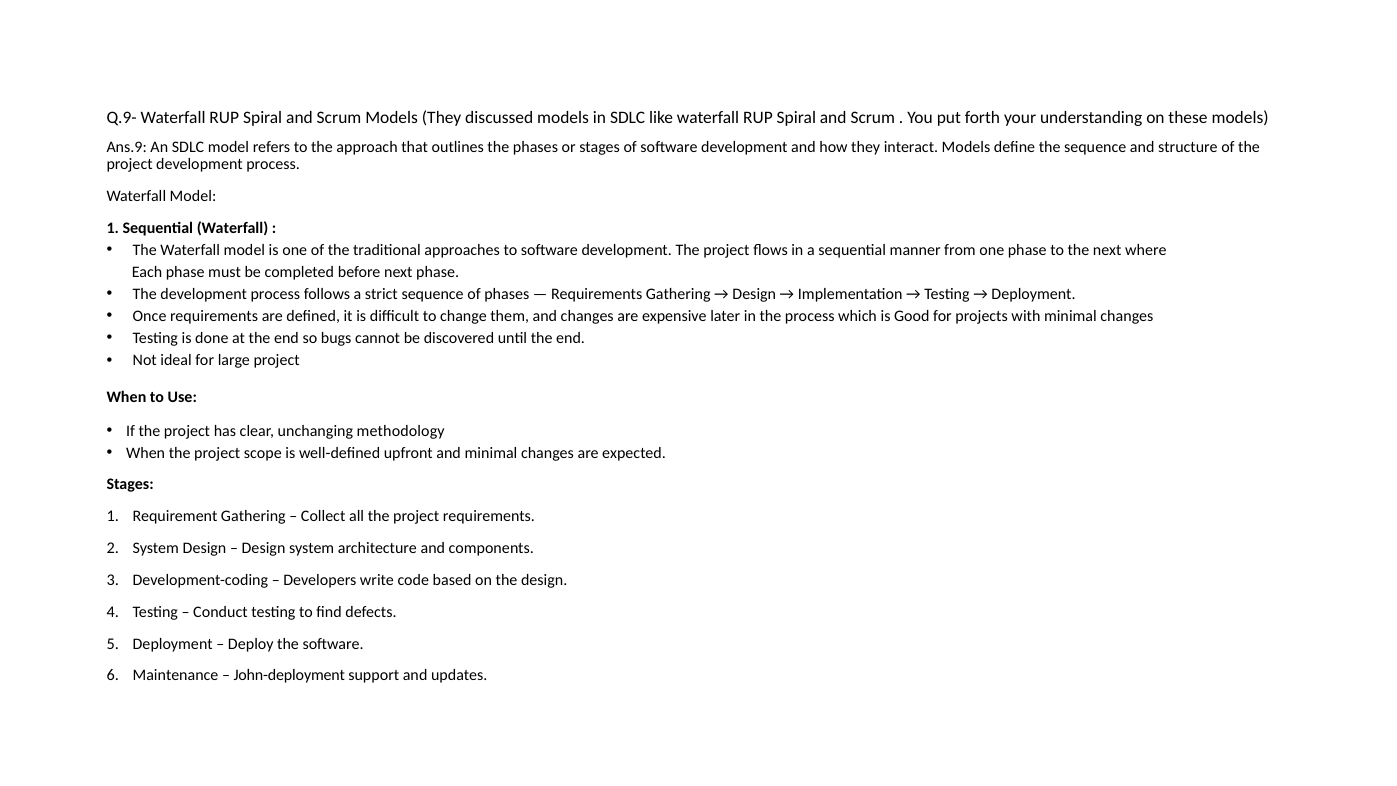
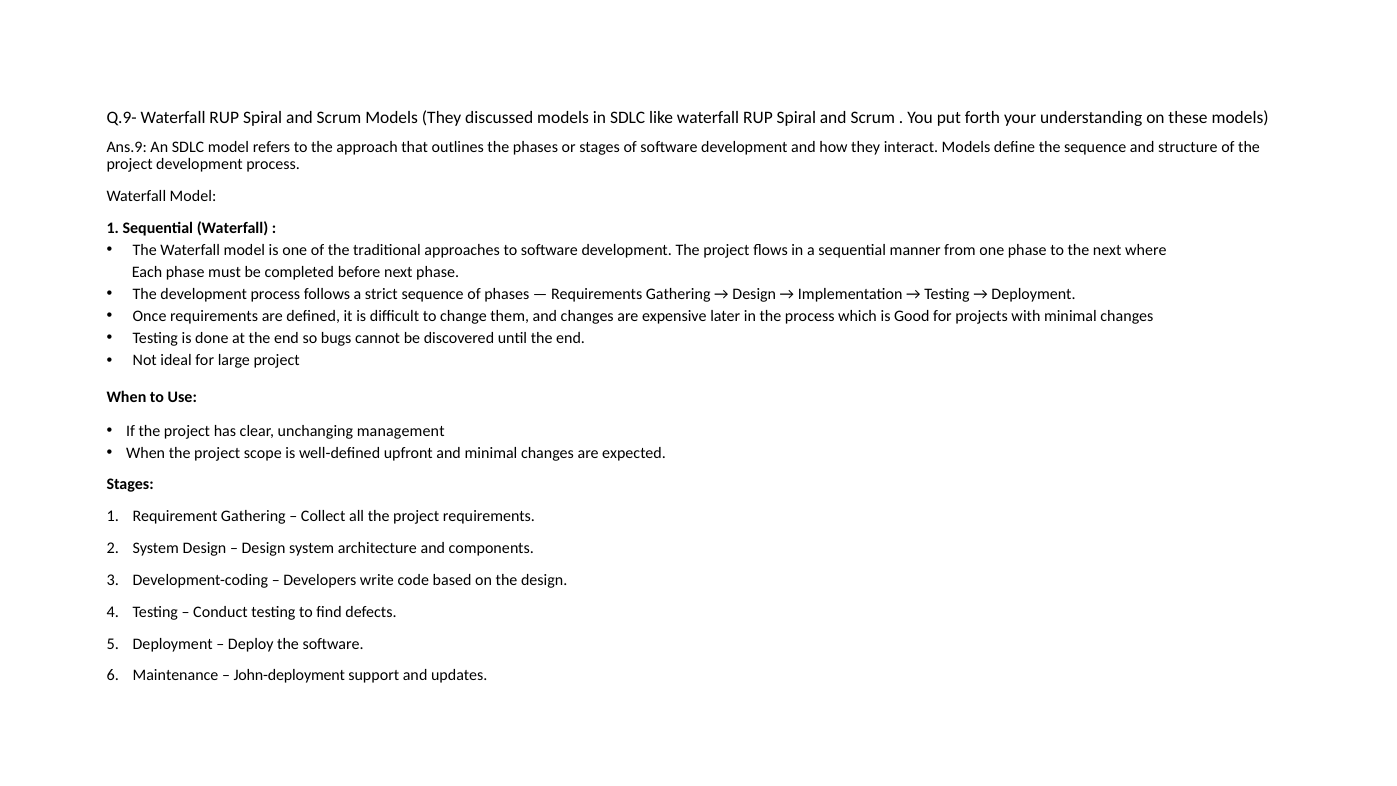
methodology: methodology -> management (401, 431)
